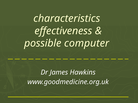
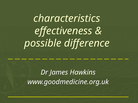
computer: computer -> difference (87, 43)
